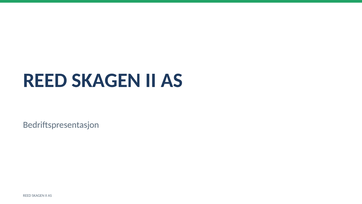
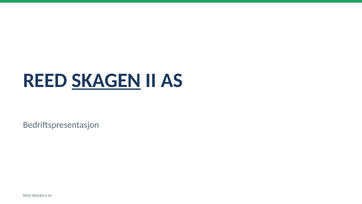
SKAGEN underline: none -> present (106, 80)
